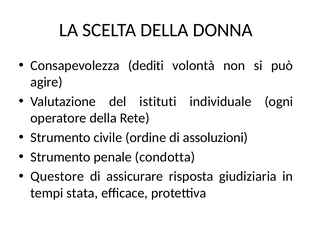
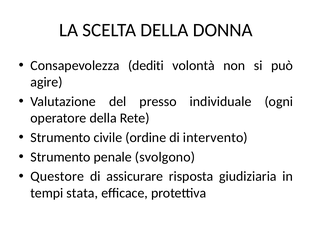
istituti: istituti -> presso (158, 102)
assoluzioni: assoluzioni -> intervento (215, 138)
condotta: condotta -> svolgono (165, 157)
